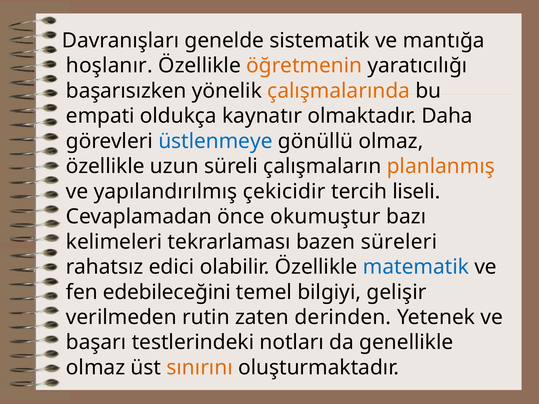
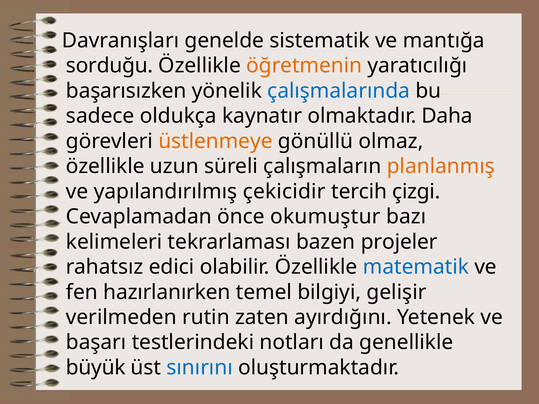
hoşlanır: hoşlanır -> sorduğu (110, 66)
çalışmalarında colour: orange -> blue (339, 91)
empati: empati -> sadece (100, 116)
üstlenmeye colour: blue -> orange (215, 141)
liseli: liseli -> çizgi (416, 192)
süreleri: süreleri -> projeler (399, 242)
edebileceğini: edebileceğini -> hazırlanırken (167, 292)
derinden: derinden -> ayırdığını (343, 317)
olmaz: olmaz -> büyük (96, 368)
sınırını colour: orange -> blue (200, 368)
